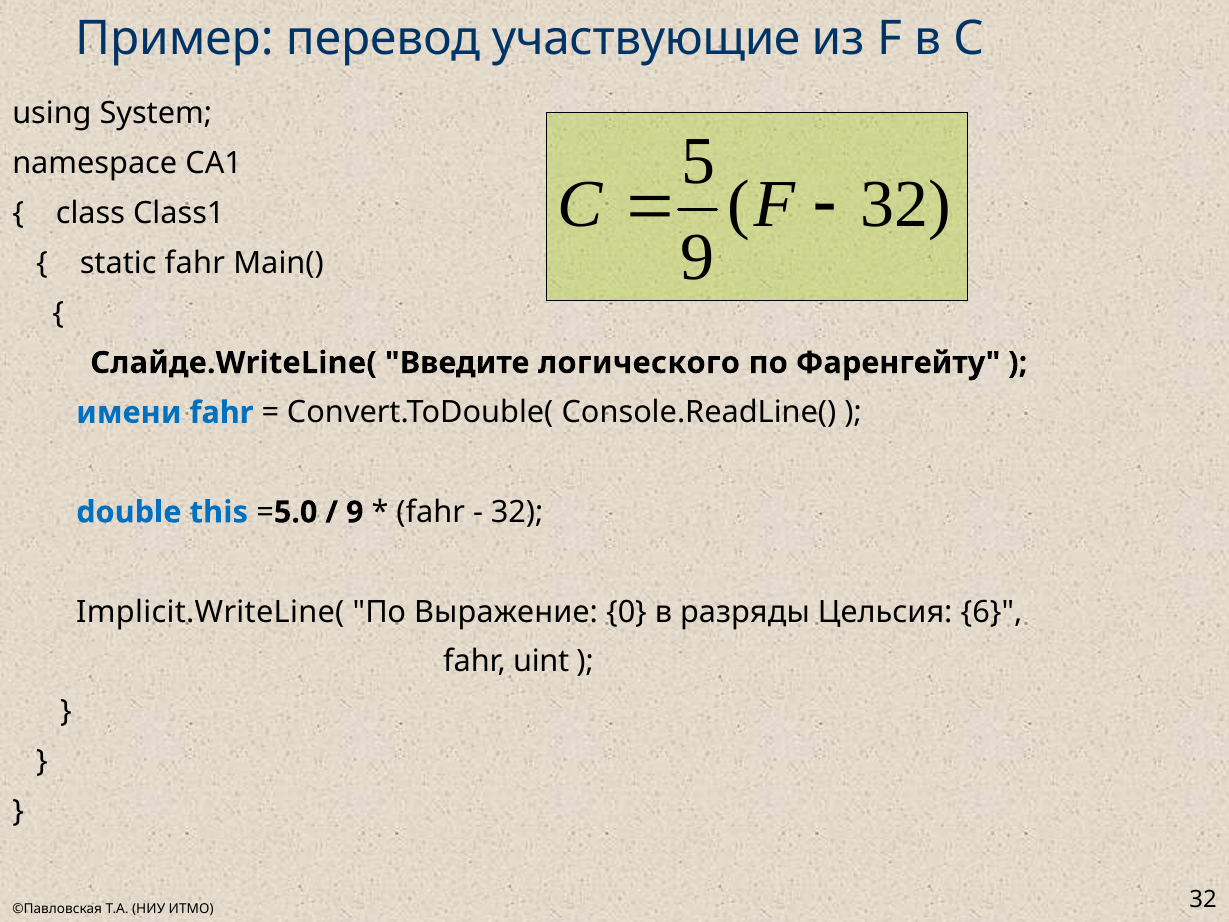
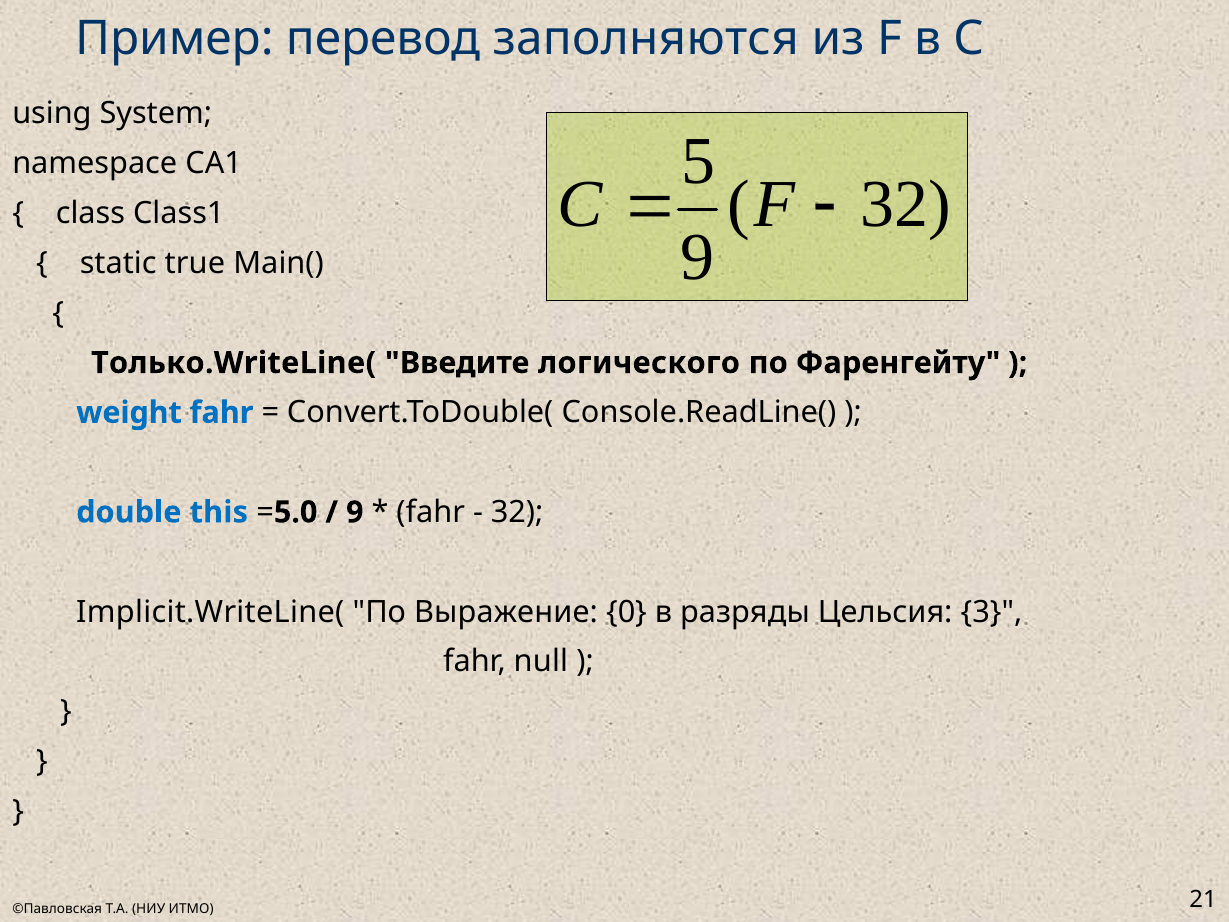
участвующие: участвующие -> заполняются (646, 38)
static fahr: fahr -> true (195, 263)
Слайде.WriteLine(: Слайде.WriteLine( -> Только.WriteLine( (233, 363)
имени: имени -> weight (129, 413)
6: 6 -> 3 (991, 612)
uint: uint -> null (541, 662)
ИТМО 32: 32 -> 21 (1203, 899)
